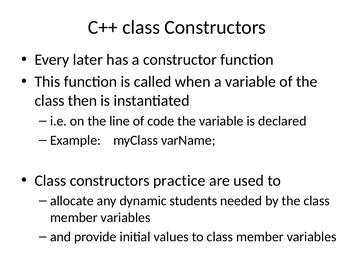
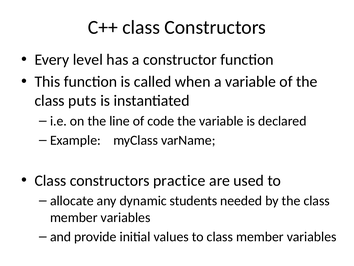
later: later -> level (88, 60)
then: then -> puts (82, 100)
